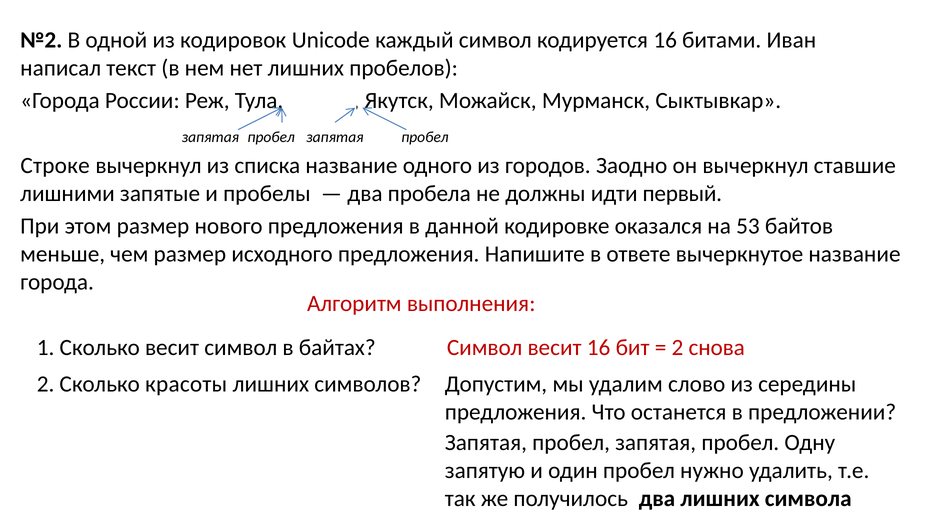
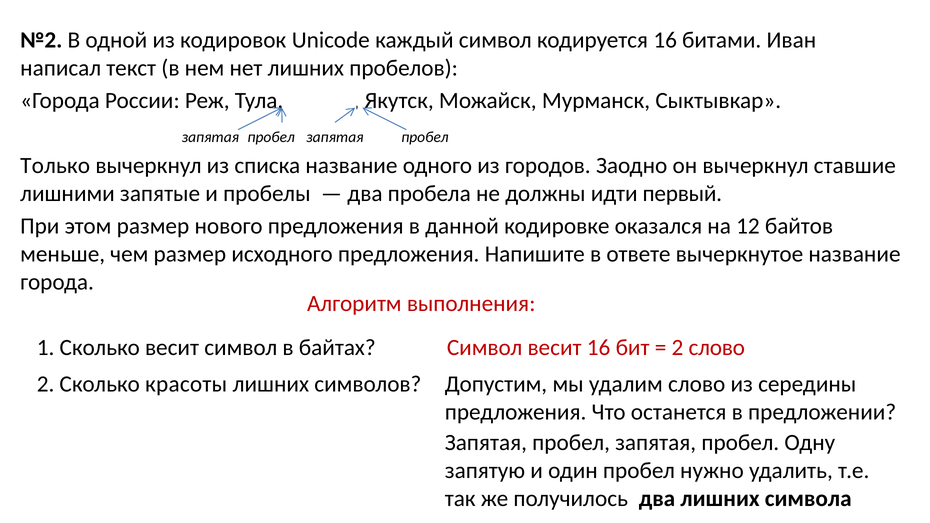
Строке: Строке -> Только (55, 166)
53: 53 -> 12 (748, 226)
2 снова: снова -> слово (717, 348)
